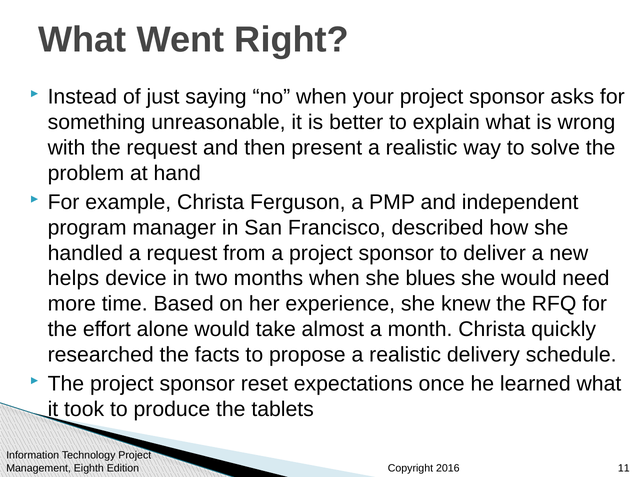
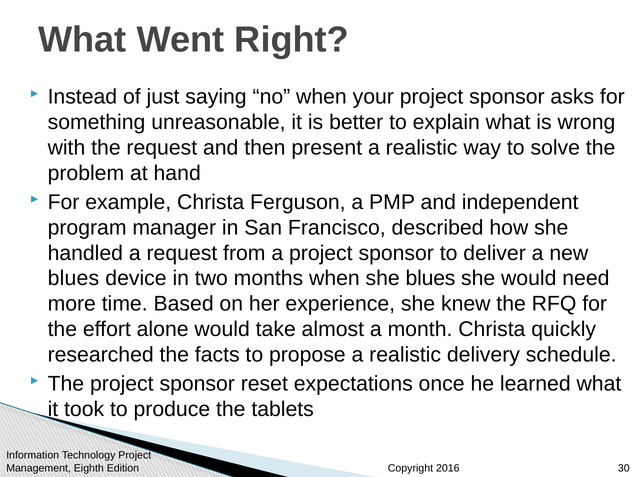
helps: helps -> blues (73, 279)
11: 11 -> 30 (624, 468)
